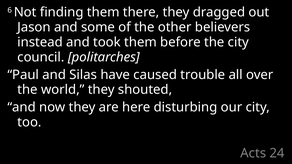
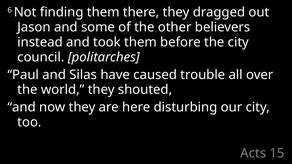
24: 24 -> 15 (277, 153)
